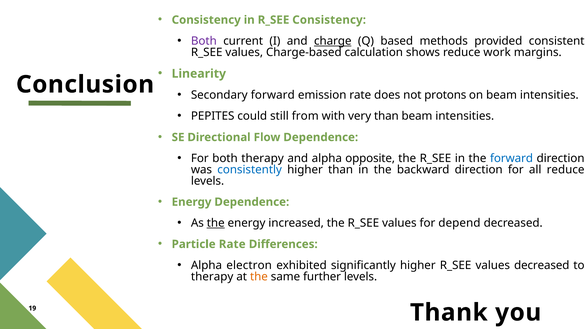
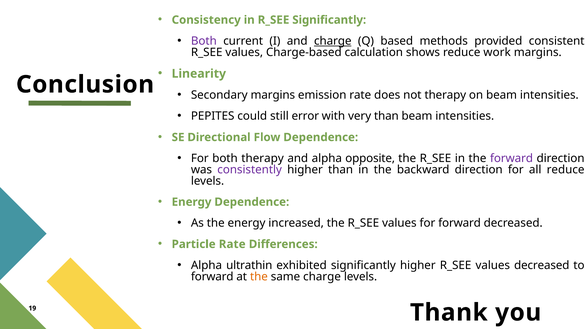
R_SEE Consistency: Consistency -> Significantly (329, 20)
Secondary forward: forward -> margins (273, 95)
not protons: protons -> therapy (445, 95)
from: from -> error (305, 116)
forward colour: blue -> purple (511, 158)
consistently colour: blue -> purple (250, 170)
the underline: present -> none (216, 223)
for depend: depend -> forward (460, 223)
electron: electron -> ultrathin (249, 265)
therapy: therapy -> forward (212, 277)
same further: further -> charge (322, 277)
